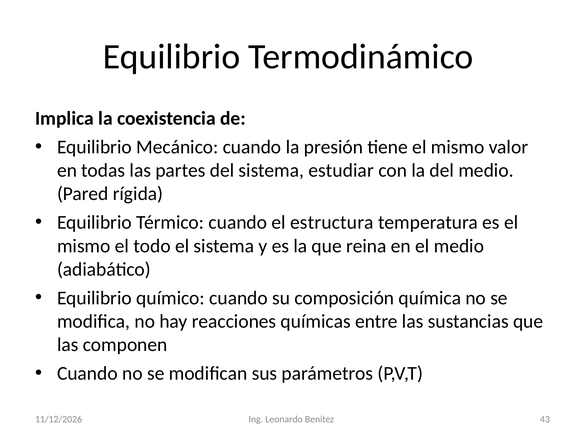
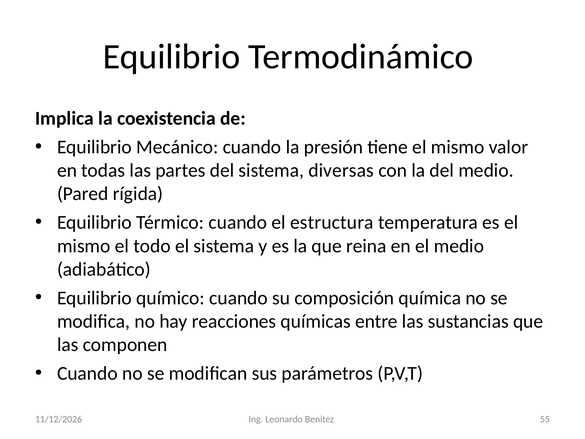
estudiar: estudiar -> diversas (341, 170)
43: 43 -> 55 (545, 419)
